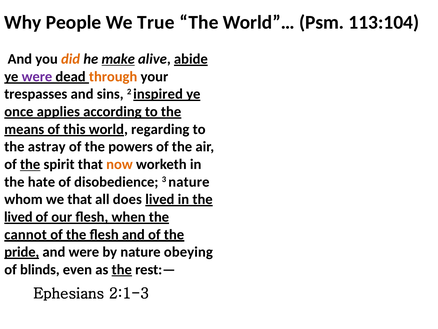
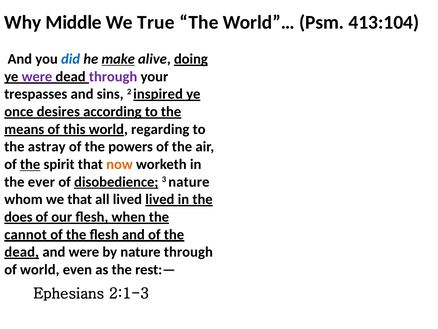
People: People -> Middle (74, 22)
113:104: 113:104 -> 413:104 (384, 22)
did colour: orange -> blue (71, 59)
abide: abide -> doing (191, 59)
through colour: orange -> purple (113, 76)
applies: applies -> desires (58, 112)
hate: hate -> ever (41, 182)
disobedience underline: none -> present (116, 182)
all does: does -> lived (127, 199)
lived: lived -> does (18, 217)
pride: pride -> dead (22, 252)
nature obeying: obeying -> through (188, 252)
of blinds: blinds -> world (40, 269)
the underline: present -> none (122, 269)
